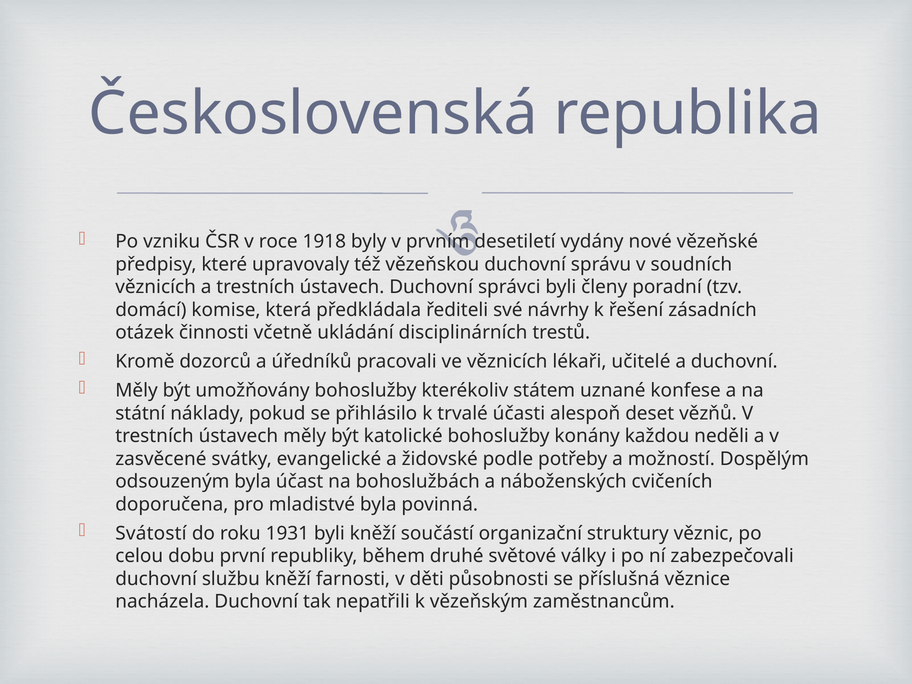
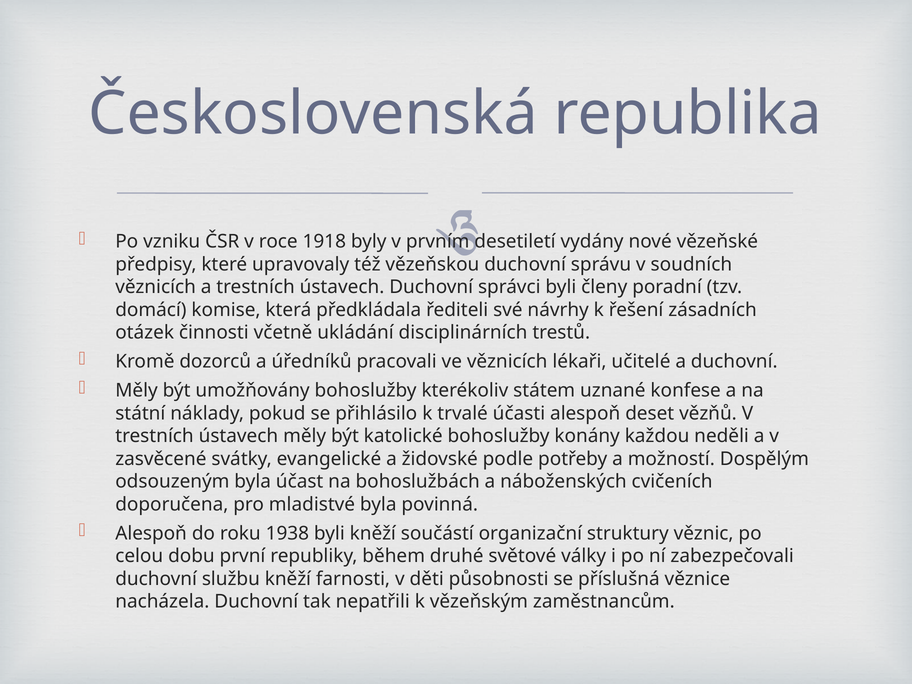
Svátostí: Svátostí -> Alespoň (151, 533)
1931: 1931 -> 1938 (287, 533)
